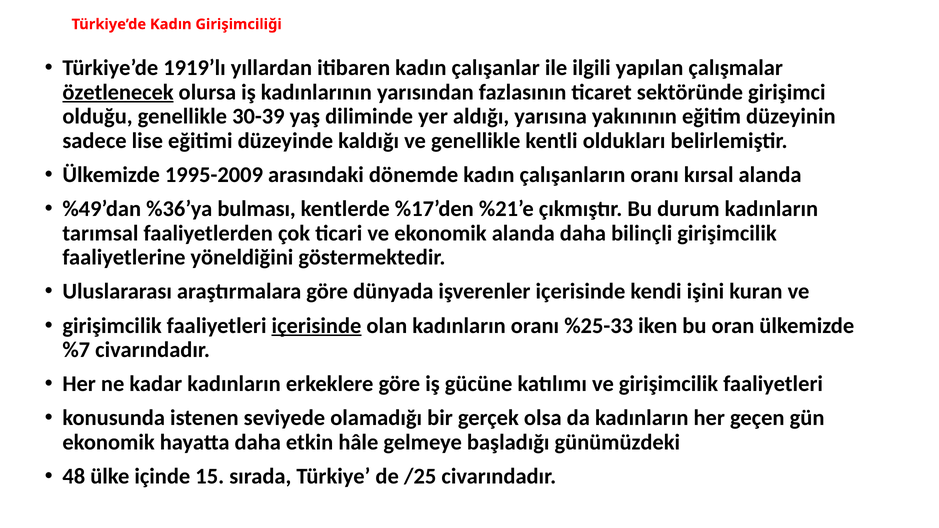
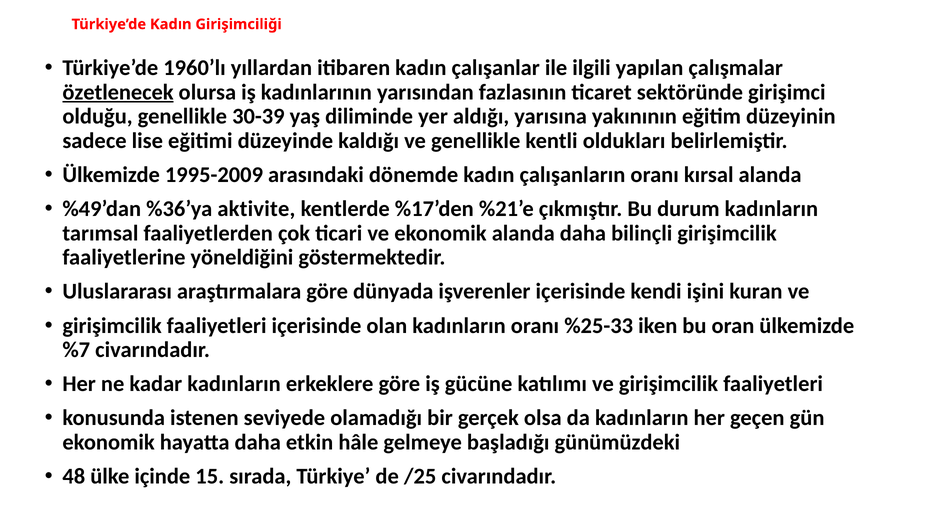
1919’lı: 1919’lı -> 1960’lı (195, 68)
bulması: bulması -> aktivite (256, 209)
içerisinde underline: present -> none (317, 326)
